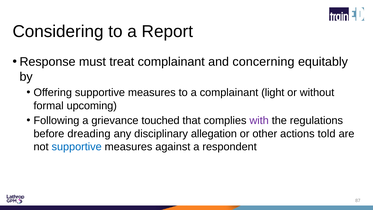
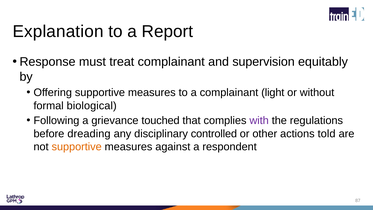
Considering: Considering -> Explanation (58, 31)
concerning: concerning -> supervision (264, 62)
upcoming: upcoming -> biological (92, 106)
allegation: allegation -> controlled (214, 134)
supportive colour: blue -> orange (77, 147)
